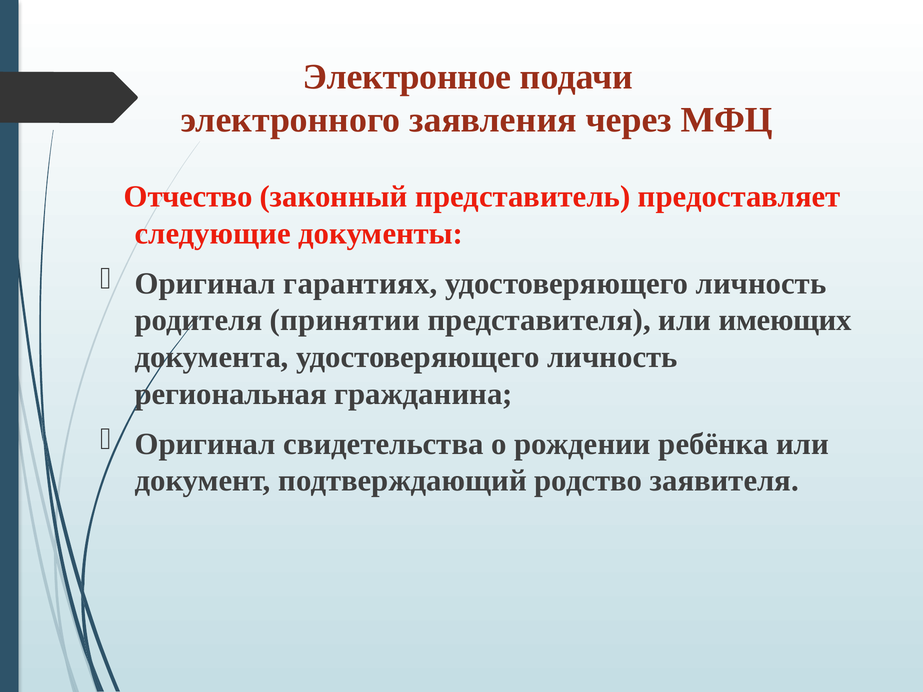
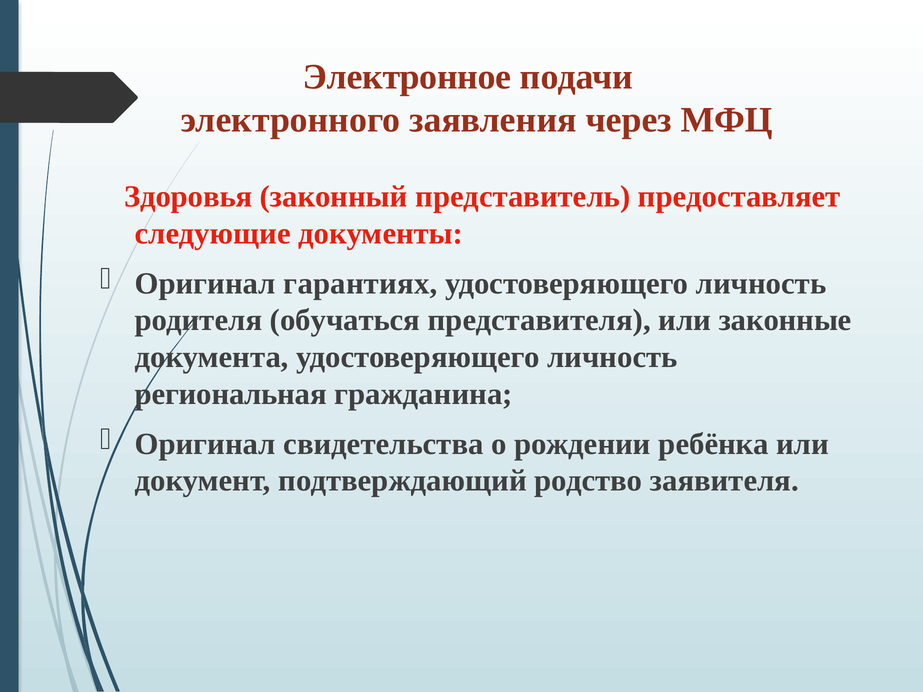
Отчество: Отчество -> Здоровья (188, 197)
принятии: принятии -> обучаться (345, 320)
имеющих: имеющих -> законные (785, 320)
